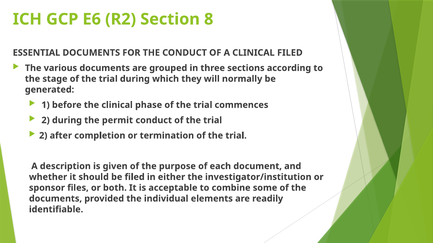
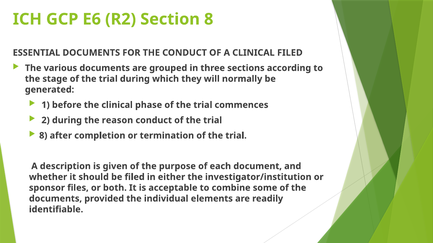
permit: permit -> reason (117, 121)
2: 2 -> 8 (43, 136)
